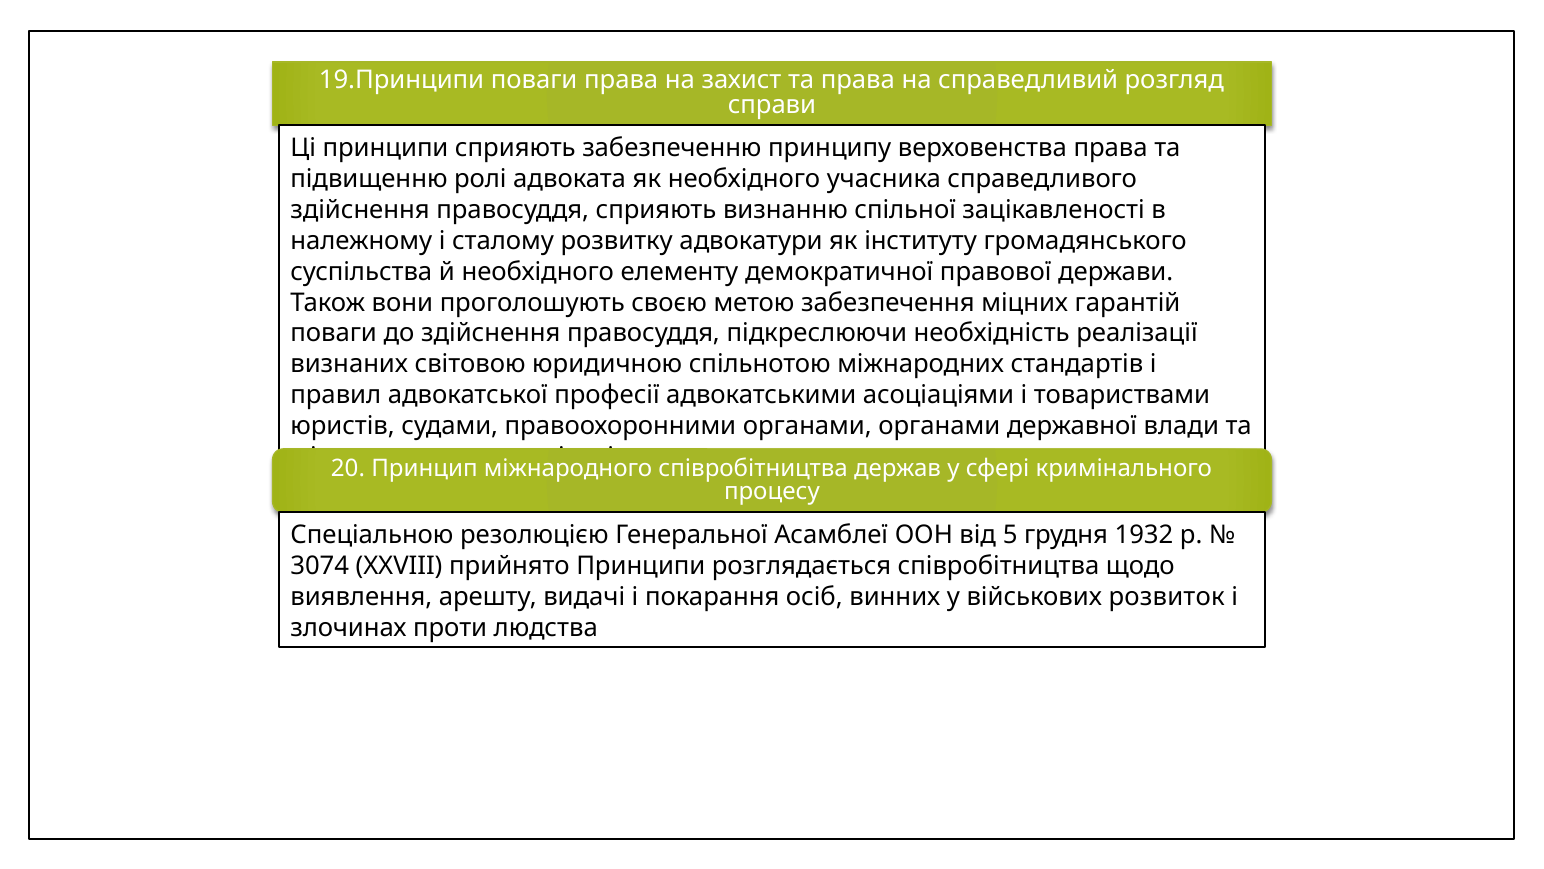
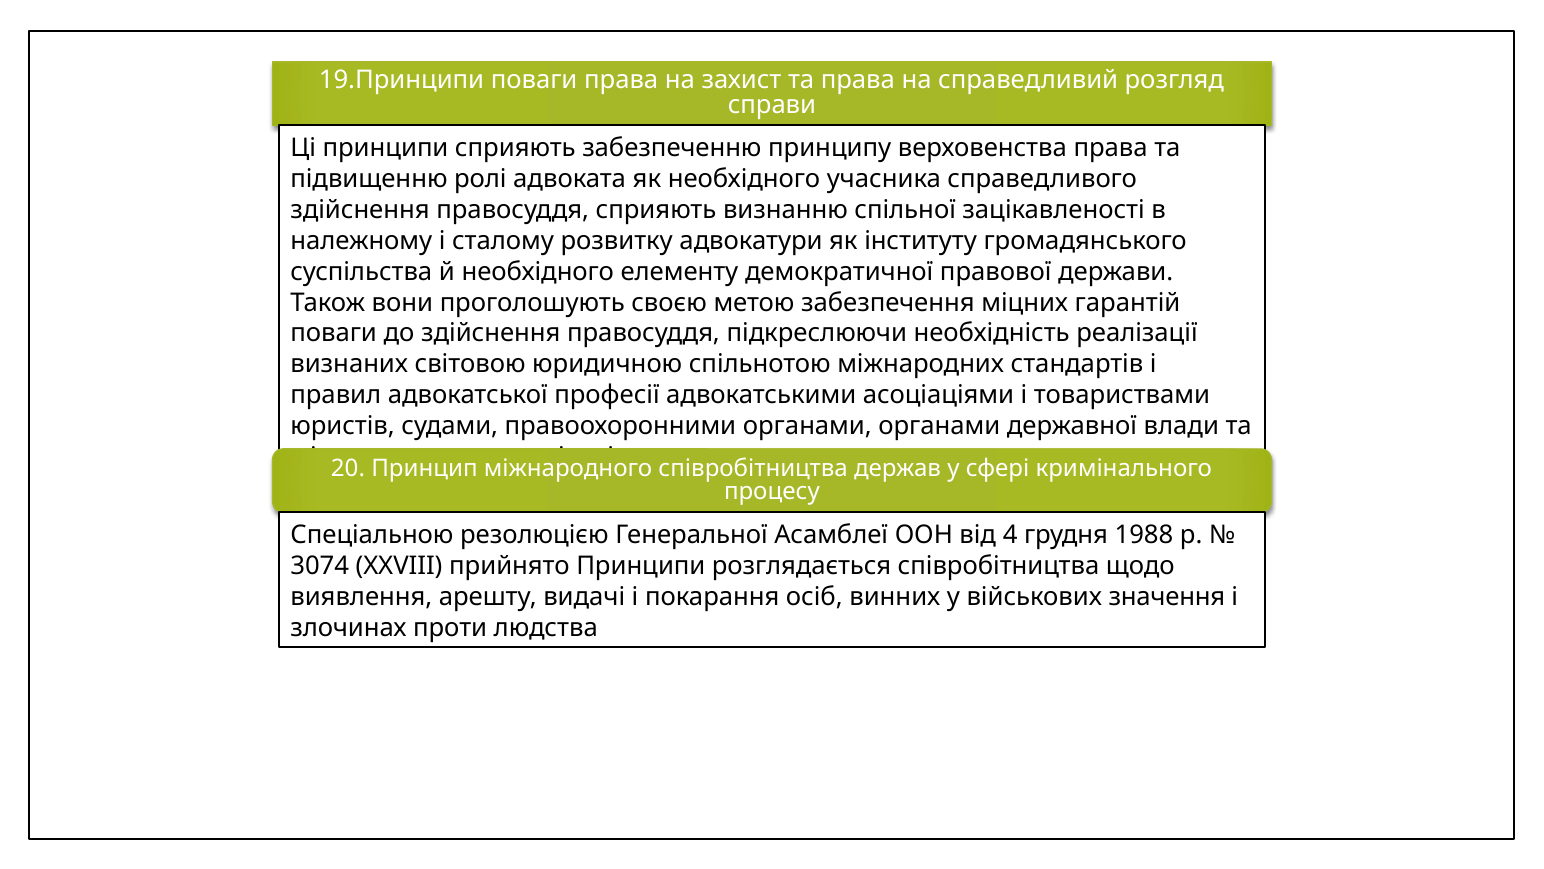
5: 5 -> 4 (1010, 535)
1932: 1932 -> 1988 (1144, 535)
розвиток: розвиток -> значення (1167, 596)
